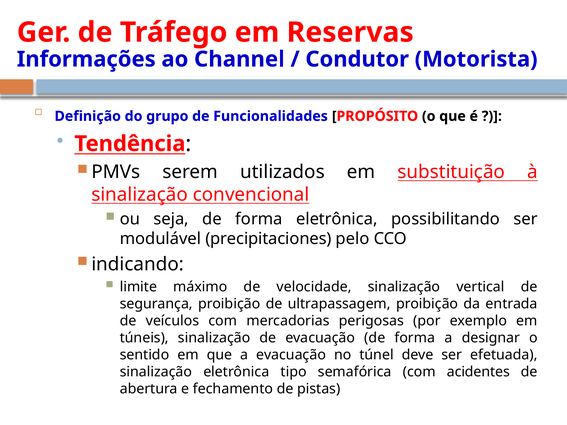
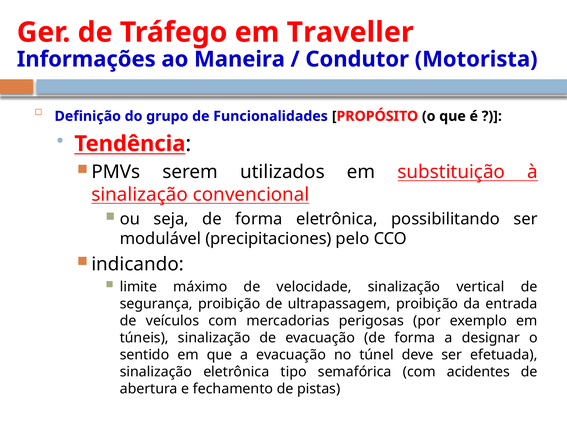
Reservas: Reservas -> Traveller (350, 32)
Channel: Channel -> Maneira (240, 59)
